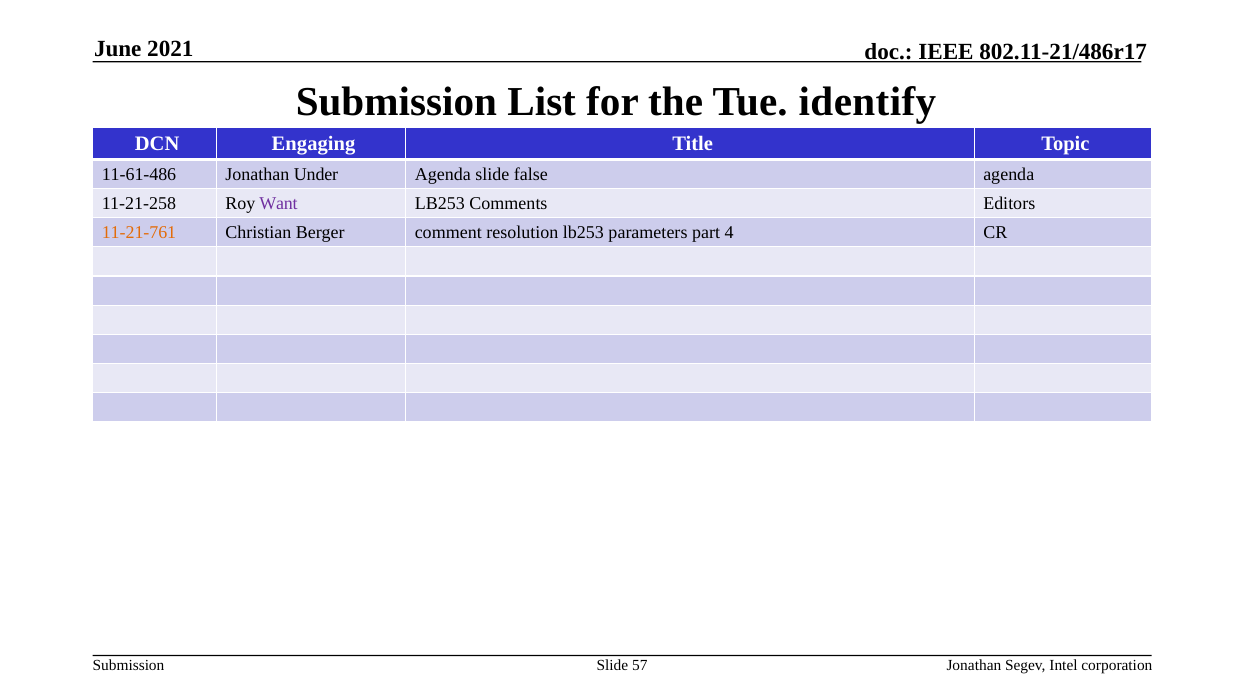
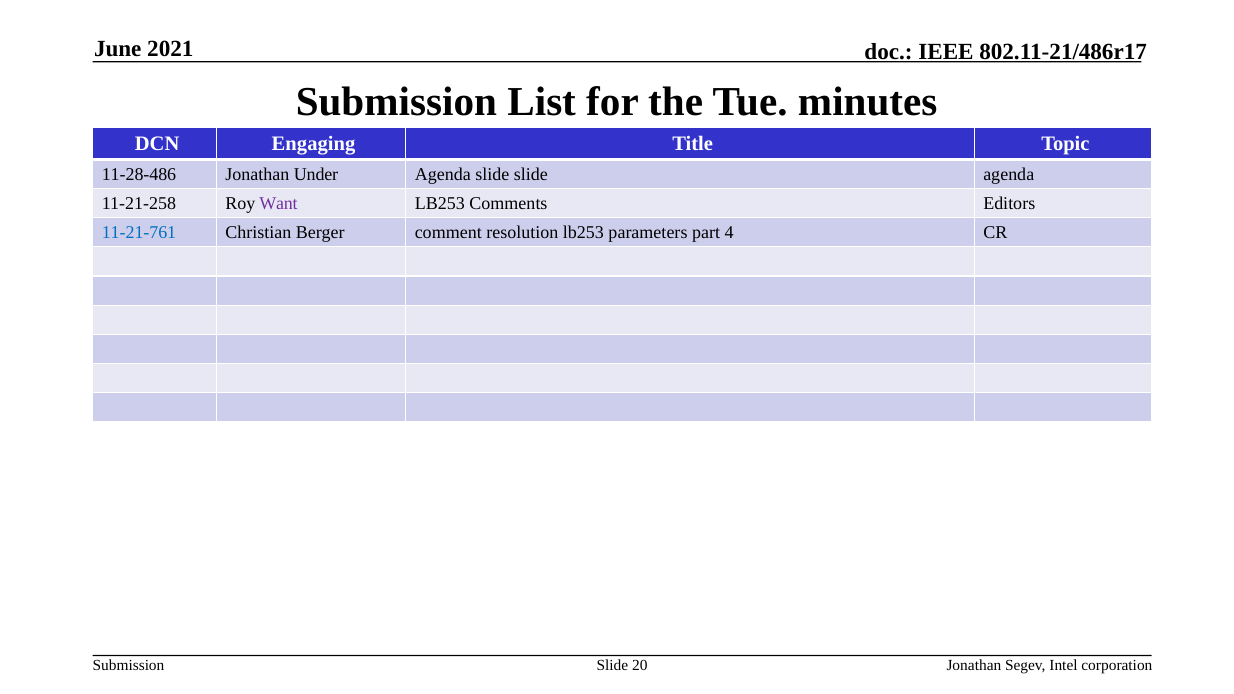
identify: identify -> minutes (868, 102)
11-61-486: 11-61-486 -> 11-28-486 (139, 174)
slide false: false -> slide (531, 174)
11-21-761 colour: orange -> blue (139, 233)
57: 57 -> 20 (640, 666)
